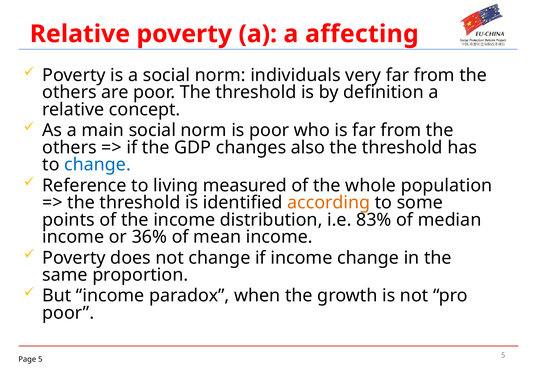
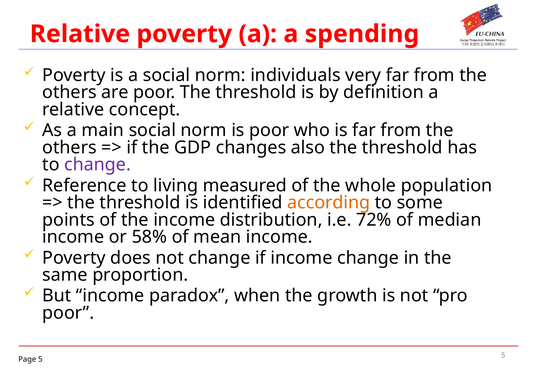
affecting: affecting -> spending (362, 34)
change colour: blue -> purple (98, 165)
83%: 83% -> 72% (374, 220)
36%: 36% -> 58% (149, 237)
